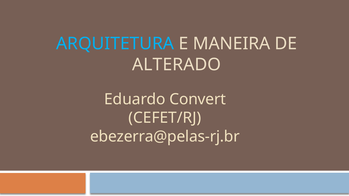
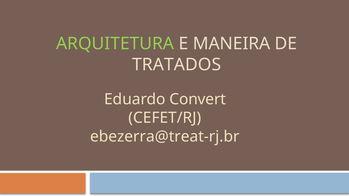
ARQUITETURA colour: light blue -> light green (115, 44)
ALTERADO: ALTERADO -> TRATADOS (177, 65)
ebezerra@pelas-rj.br: ebezerra@pelas-rj.br -> ebezerra@treat-rj.br (165, 137)
